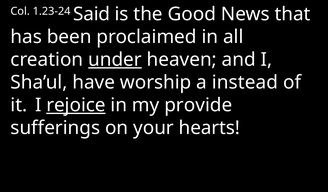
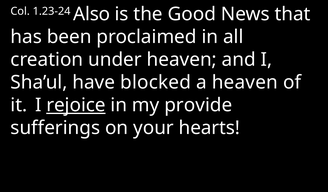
Said: Said -> Also (92, 14)
under underline: present -> none (115, 60)
worship: worship -> blocked (156, 83)
a instead: instead -> heaven (245, 83)
